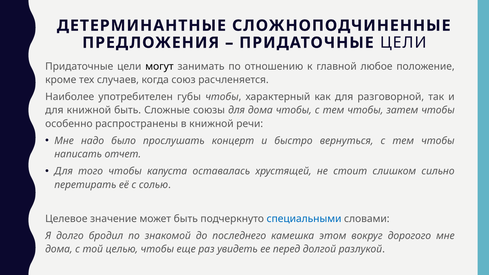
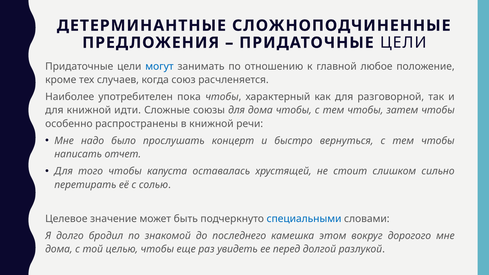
могут colour: black -> blue (159, 66)
губы: губы -> пока (189, 97)
книжной быть: быть -> идти (128, 110)
